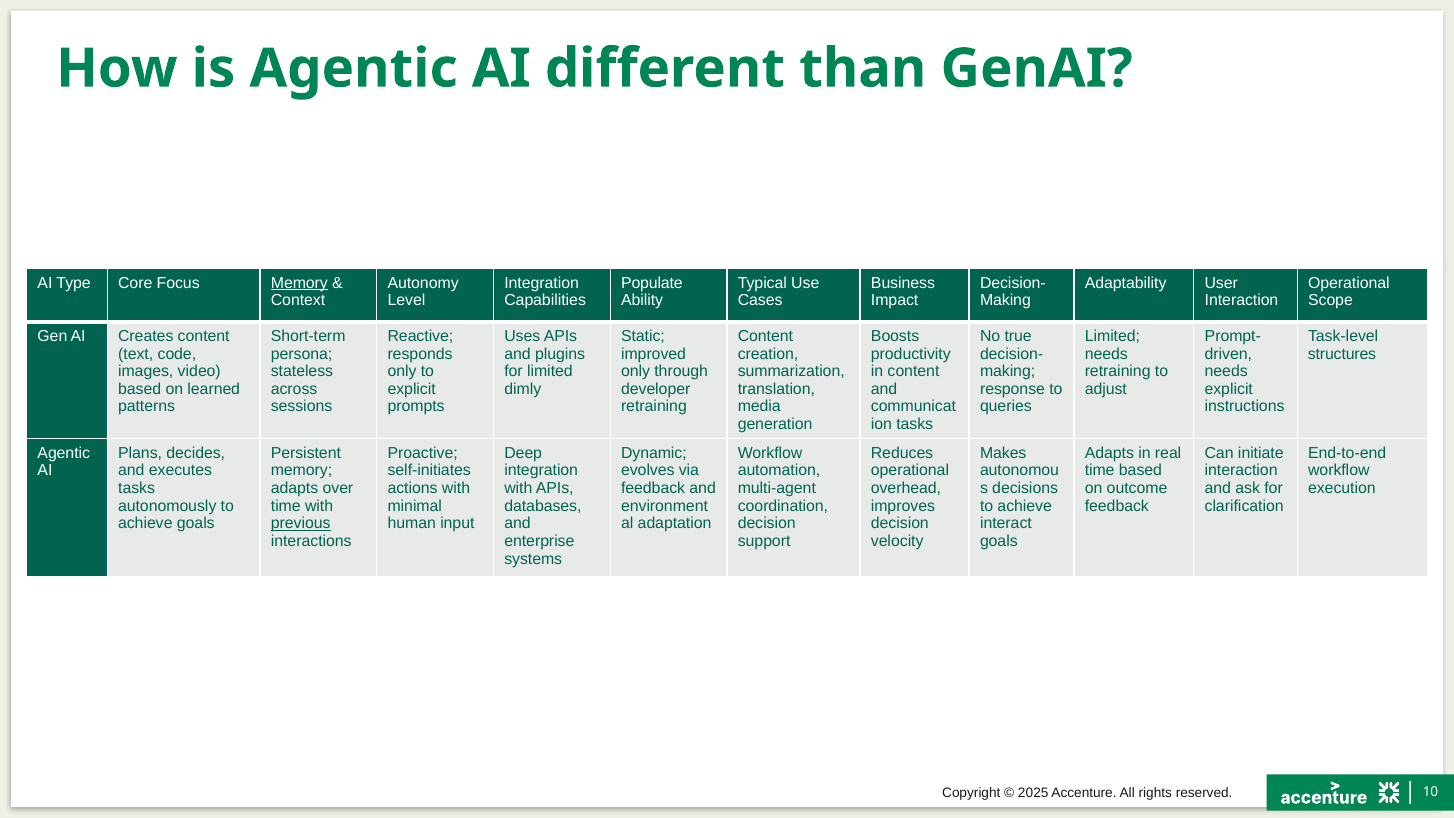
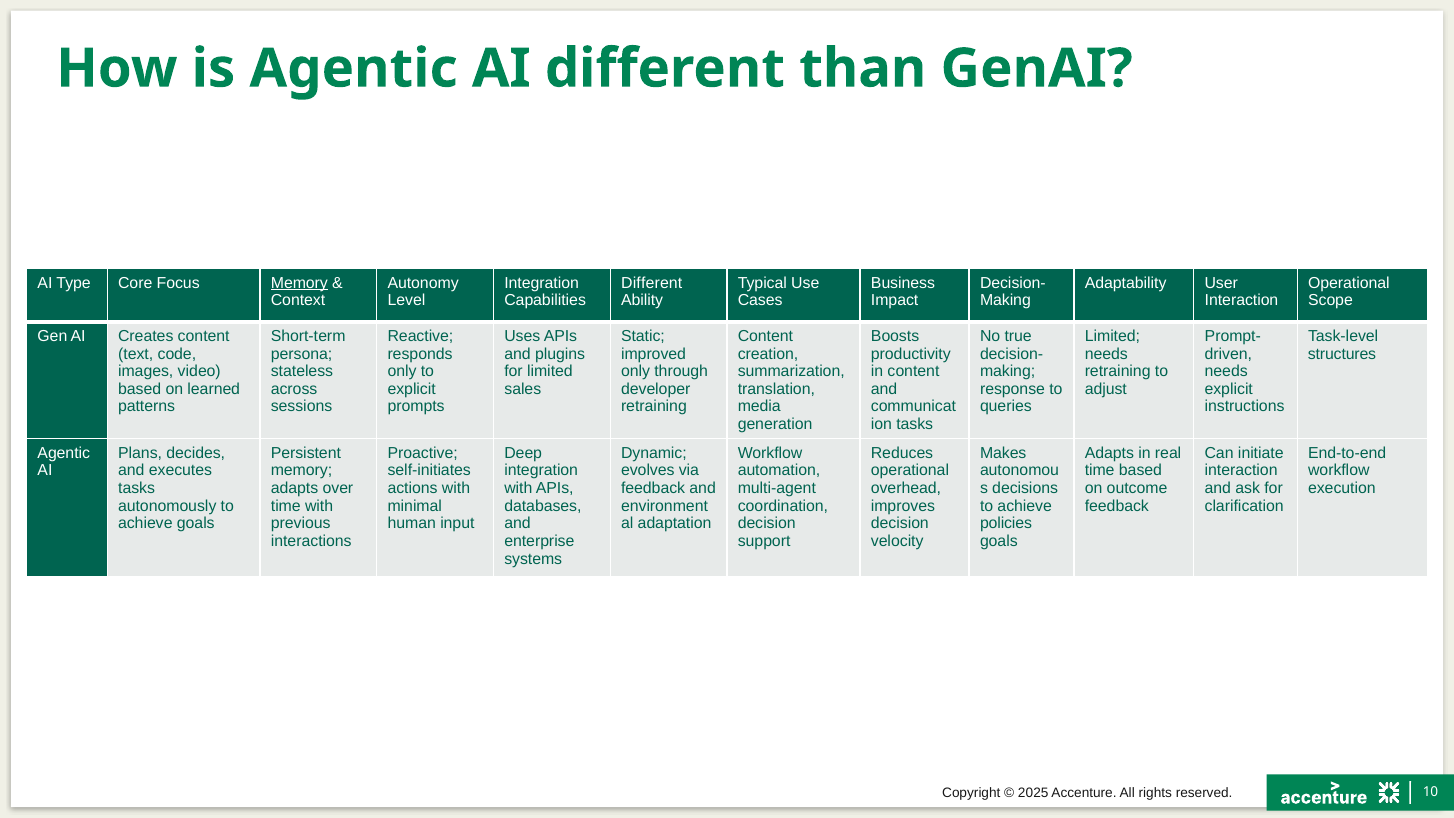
Populate: Populate -> Different (652, 283)
dimly: dimly -> sales (523, 389)
previous underline: present -> none (301, 523)
interact: interact -> policies (1006, 523)
